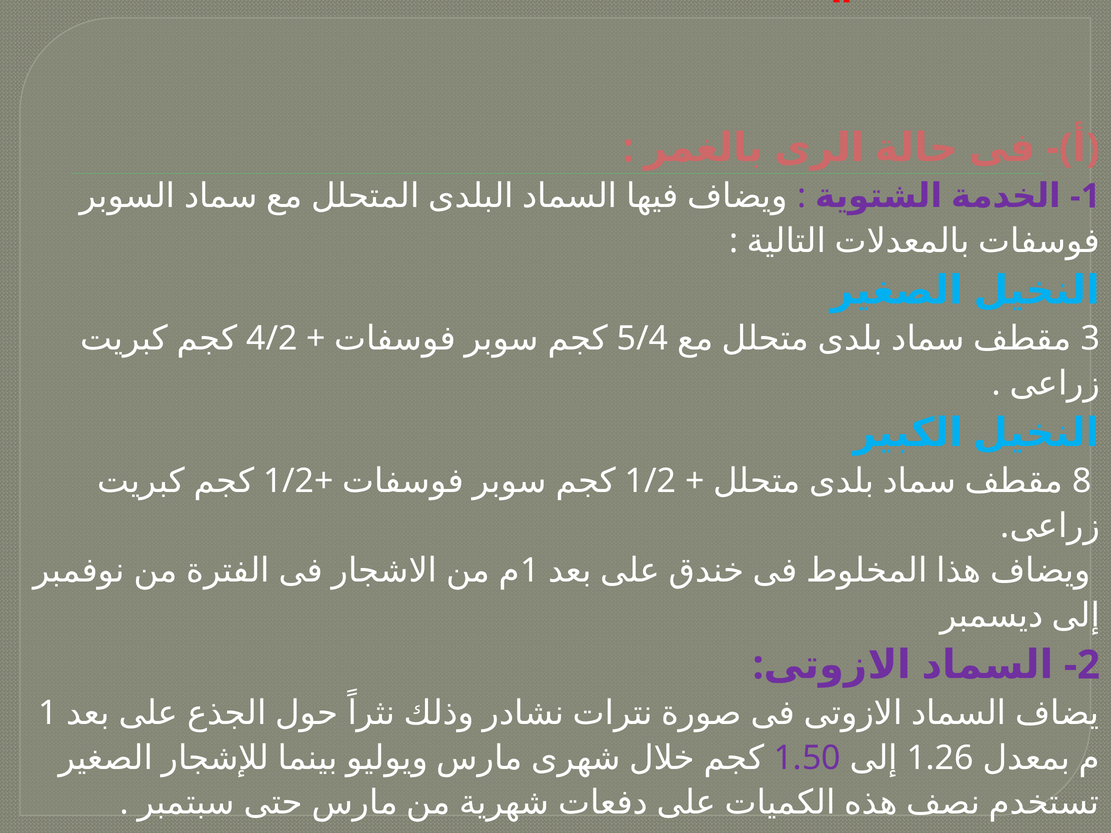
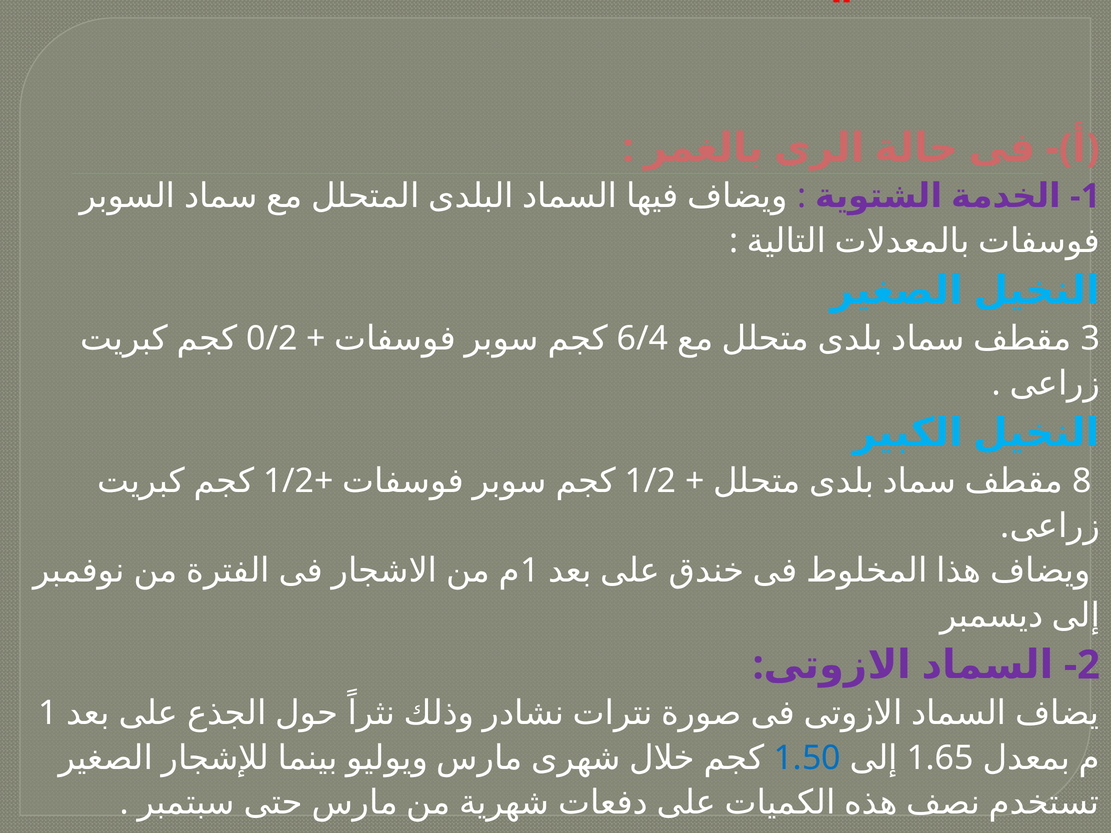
4/2: 4/2 -> 0/2 (272, 339)
5/4: 5/4 -> 6/4 (643, 339)
1.50 colour: purple -> blue (807, 758)
1.26: 1.26 -> 1.65 (940, 758)
